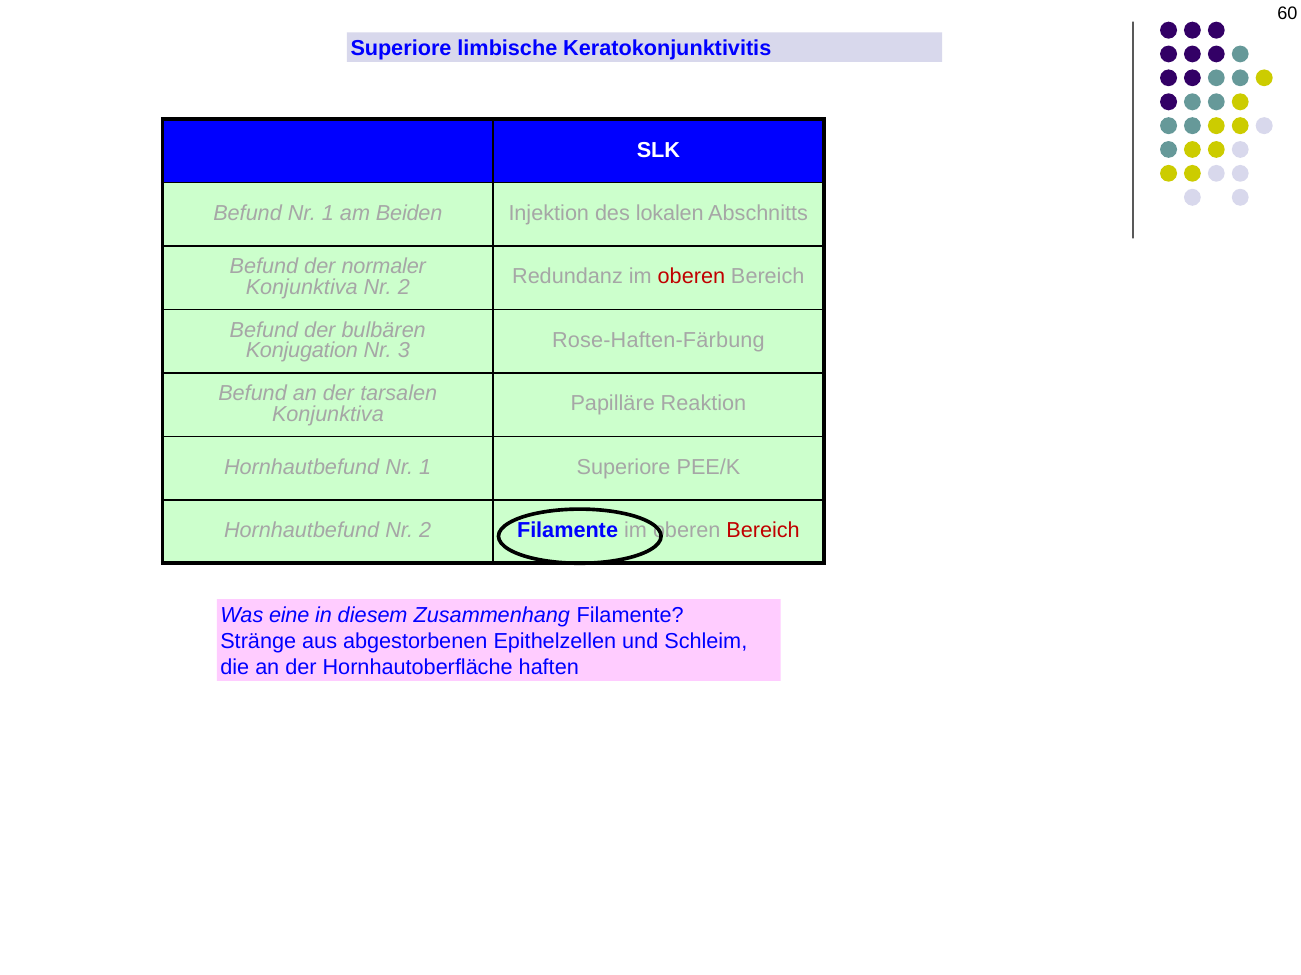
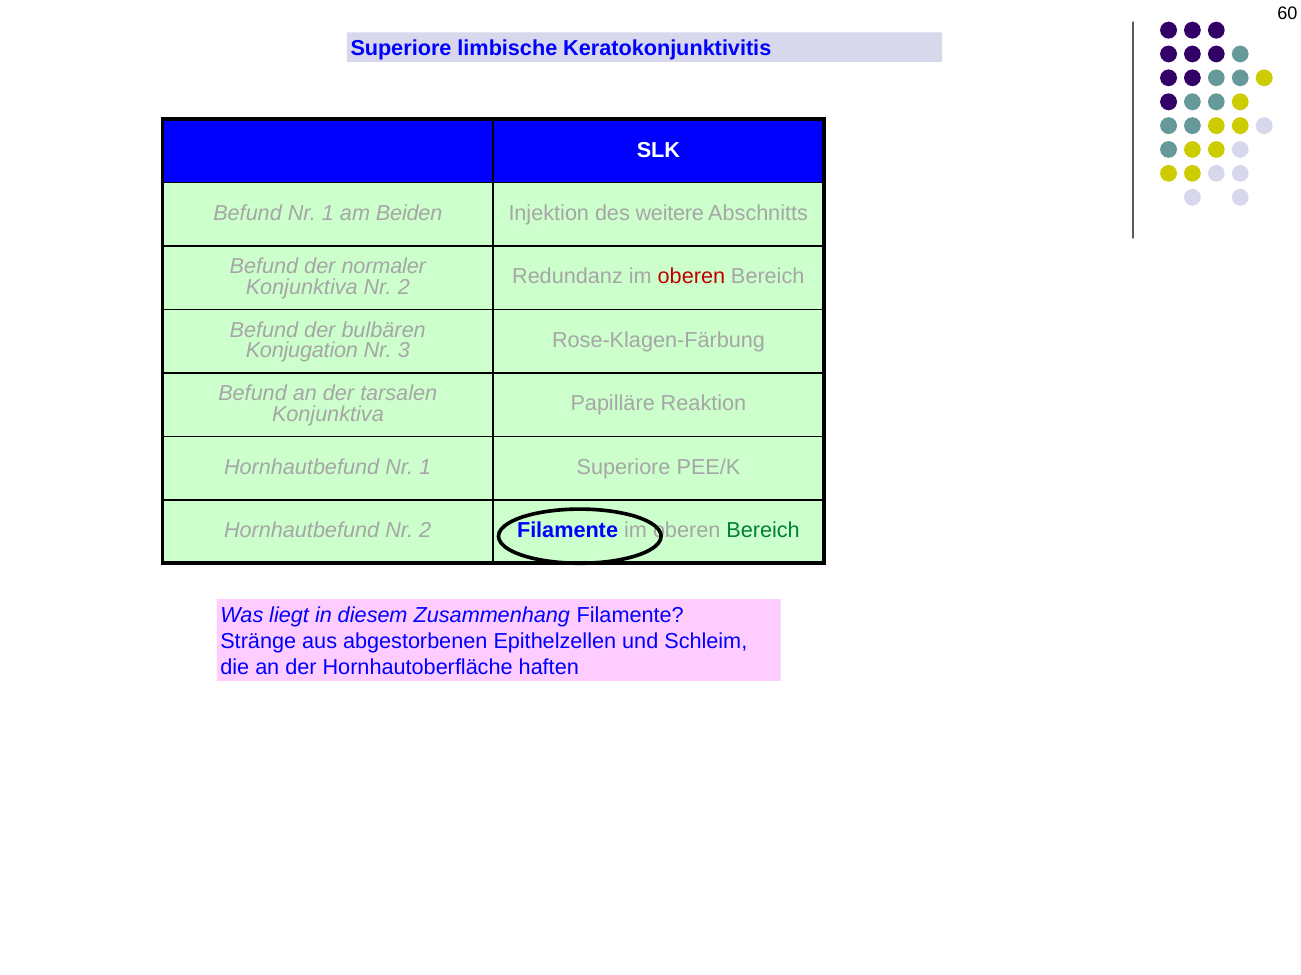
lokalen: lokalen -> weitere (670, 213)
Rose-Haften-Färbung: Rose-Haften-Färbung -> Rose-Klagen-Färbung (658, 340)
Bereich colour: red -> green (763, 531)
eine: eine -> liegt (289, 616)
